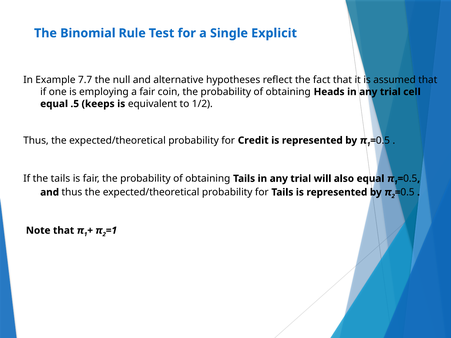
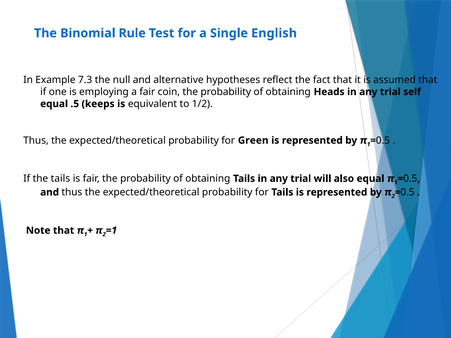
Explicit: Explicit -> English (274, 33)
7.7: 7.7 -> 7.3 (85, 80)
cell: cell -> self (412, 92)
Credit: Credit -> Green (253, 140)
